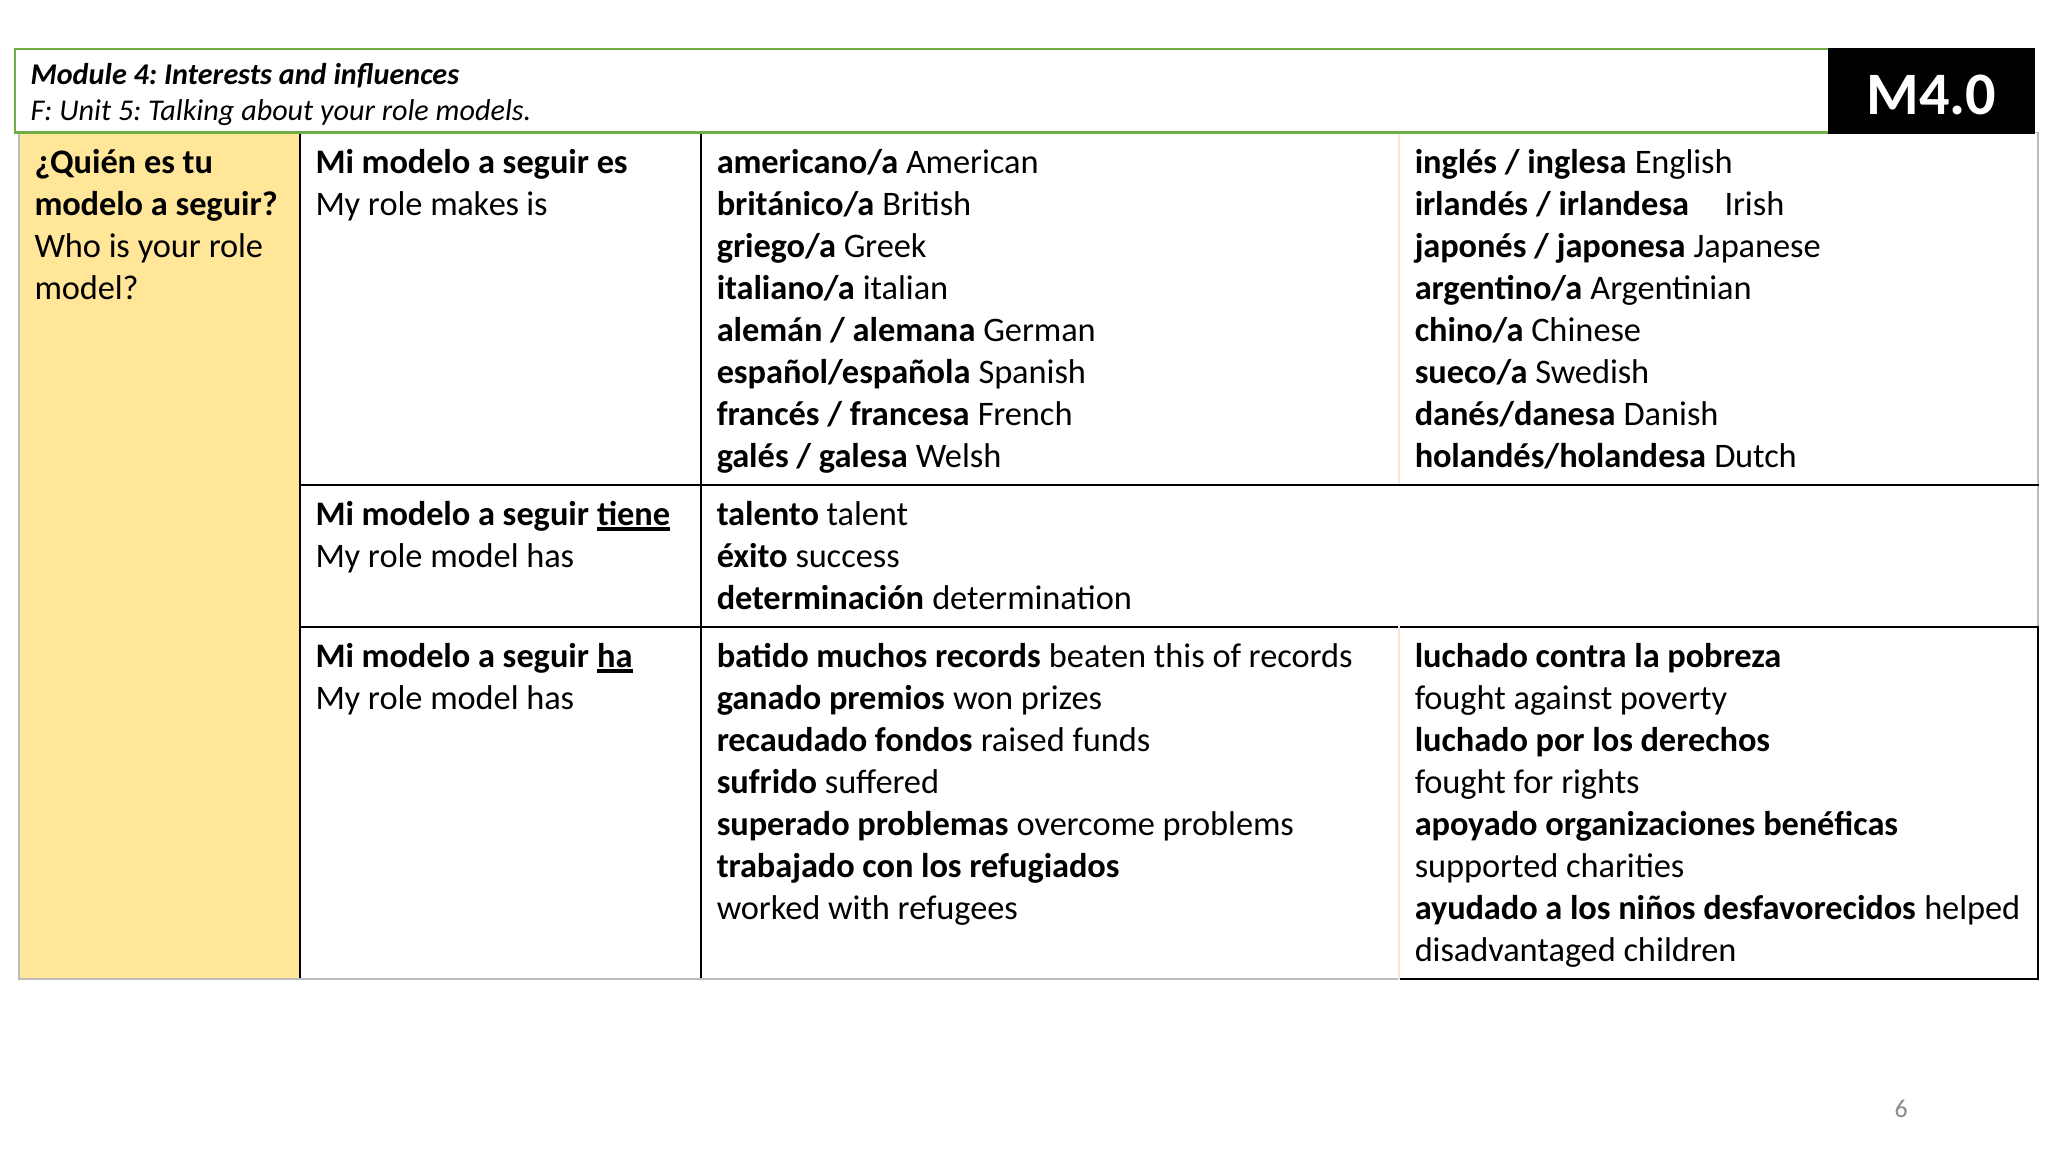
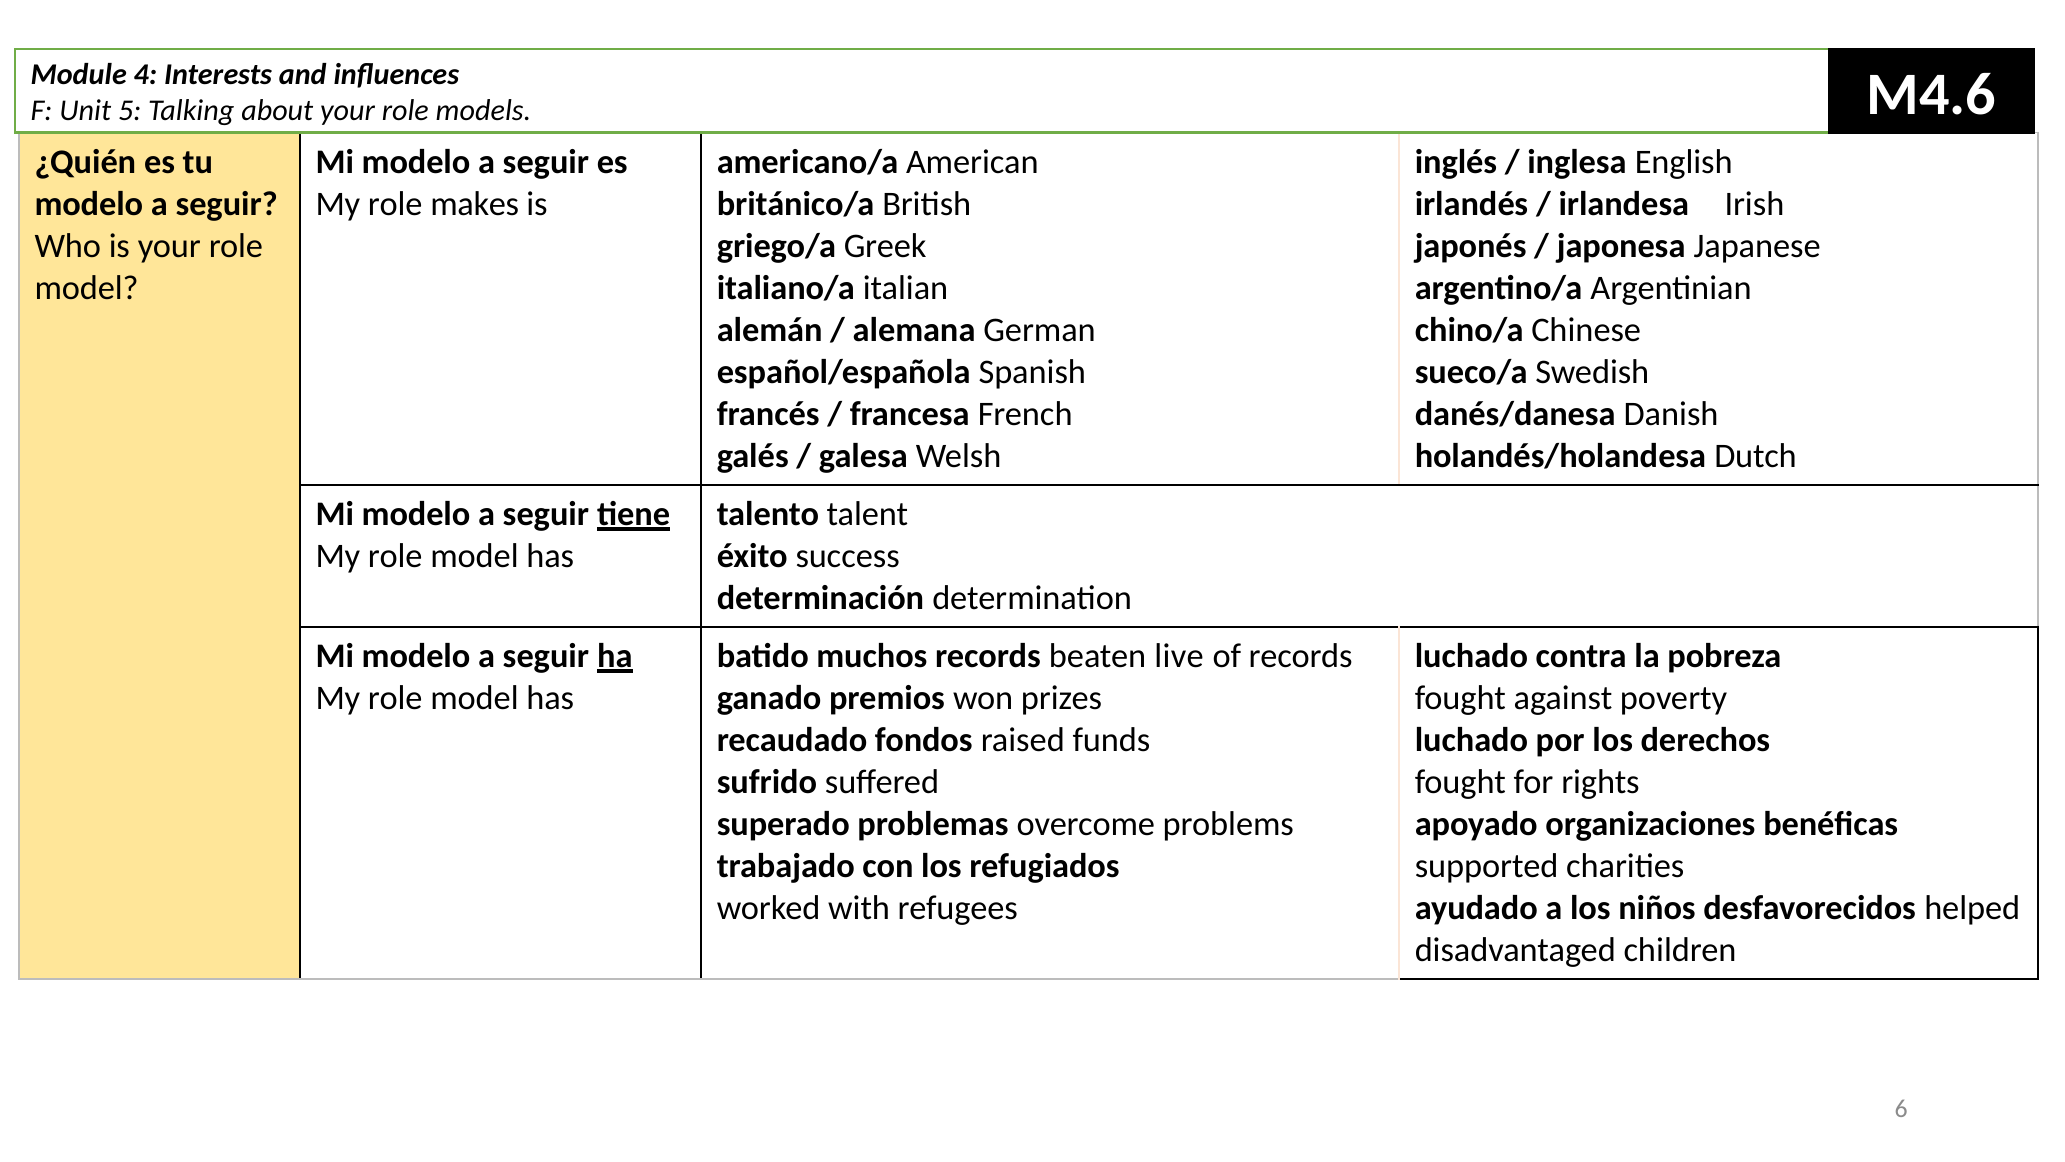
M4.0: M4.0 -> M4.6 (1931, 95)
this: this -> live (1179, 656)
